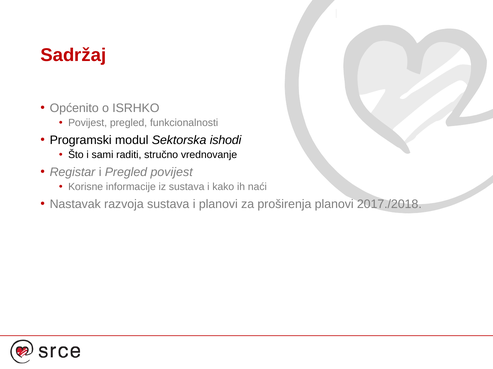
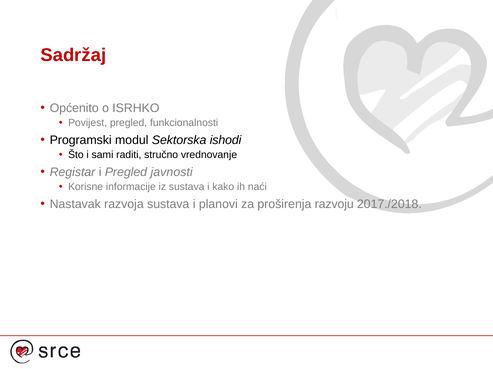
Pregled povijest: povijest -> javnosti (172, 172)
proširenja planovi: planovi -> razvoju (334, 205)
